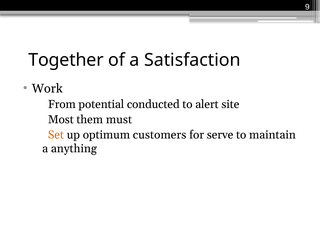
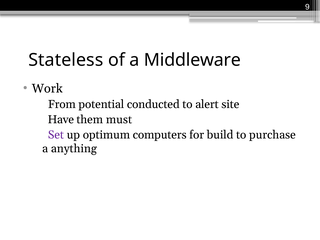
Together: Together -> Stateless (66, 60)
Satisfaction: Satisfaction -> Middleware (192, 60)
Most: Most -> Have (61, 120)
Set colour: orange -> purple (56, 135)
customers: customers -> computers (160, 135)
serve: serve -> build (220, 135)
maintain: maintain -> purchase (272, 135)
